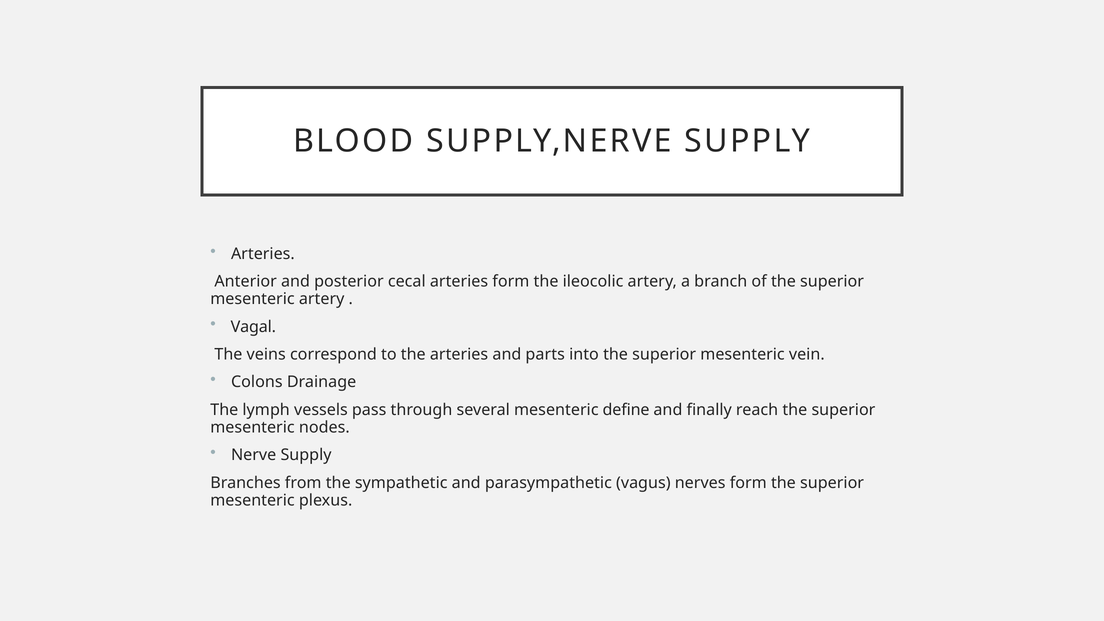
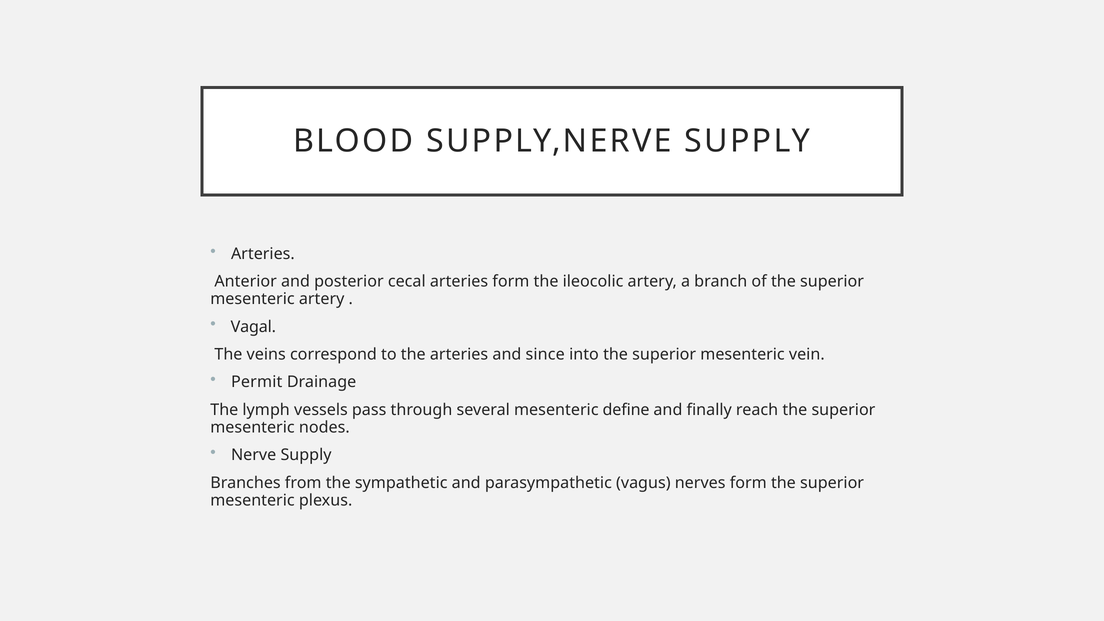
parts: parts -> since (545, 354)
Colons: Colons -> Permit (257, 382)
